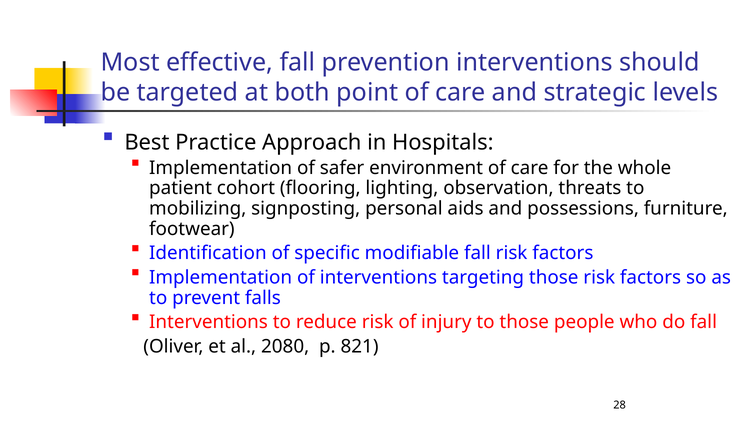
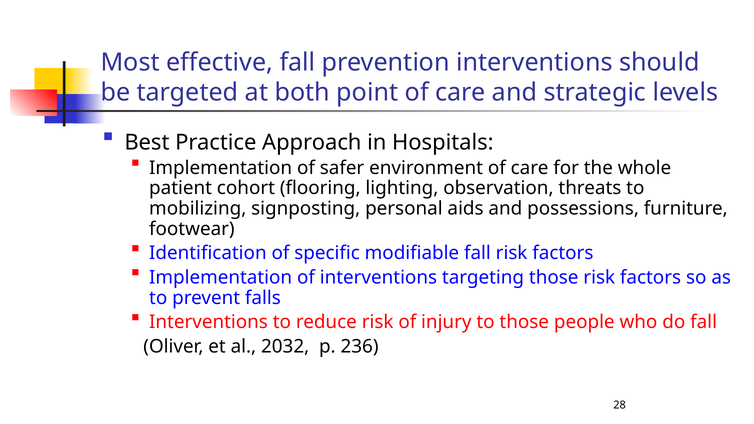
2080: 2080 -> 2032 (285, 347)
821: 821 -> 236 (360, 347)
